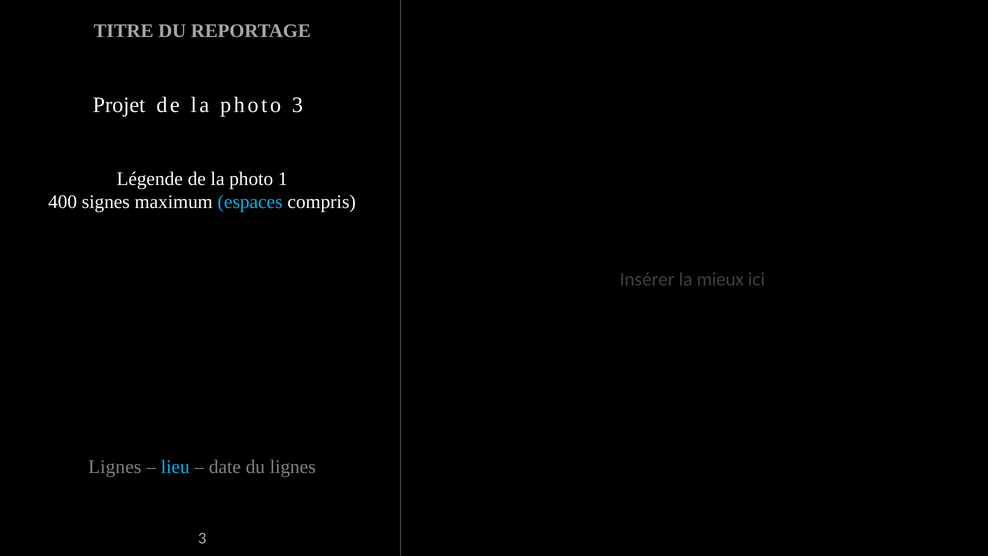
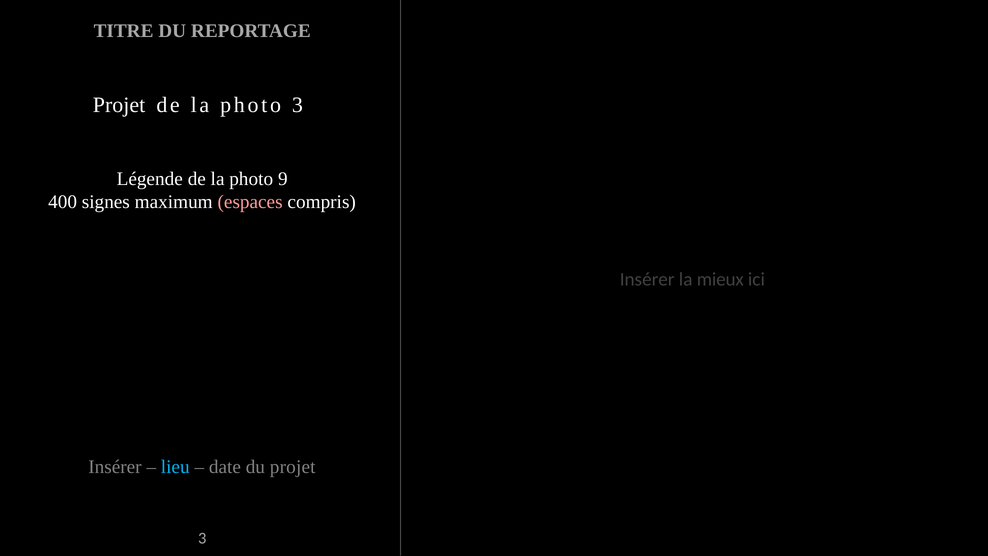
1: 1 -> 9 (283, 179)
espaces colour: light blue -> pink (250, 202)
Lignes: Lignes -> Insérer (115, 467)
du lignes: lignes -> projet (293, 467)
